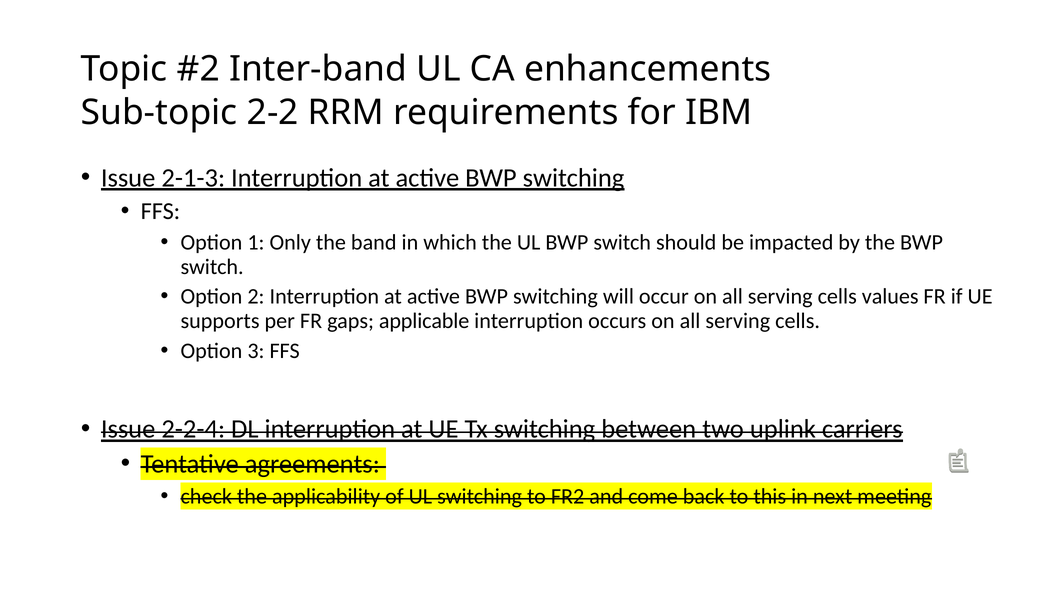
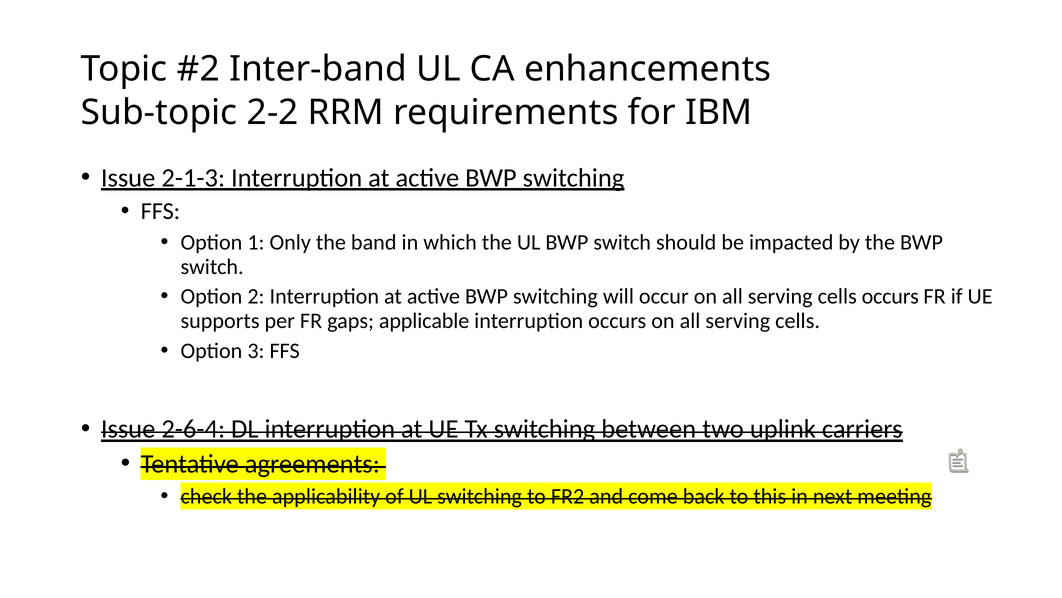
cells values: values -> occurs (890, 296)
2-2-4: 2-2-4 -> 2-6-4 (193, 429)
